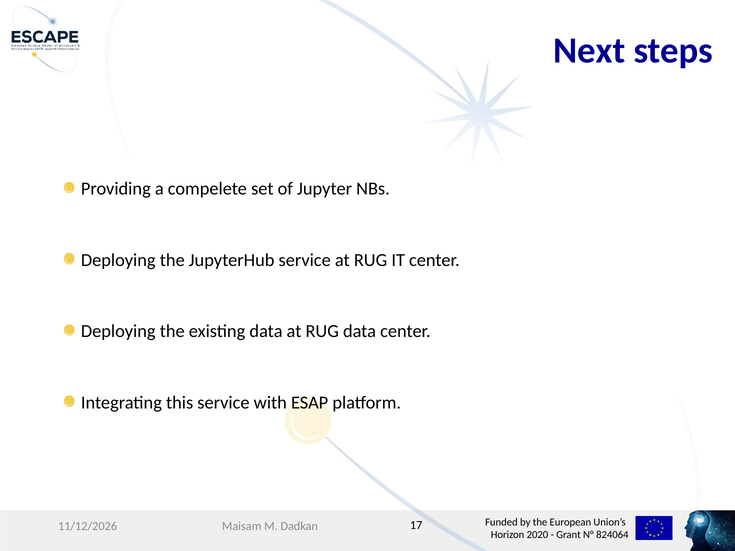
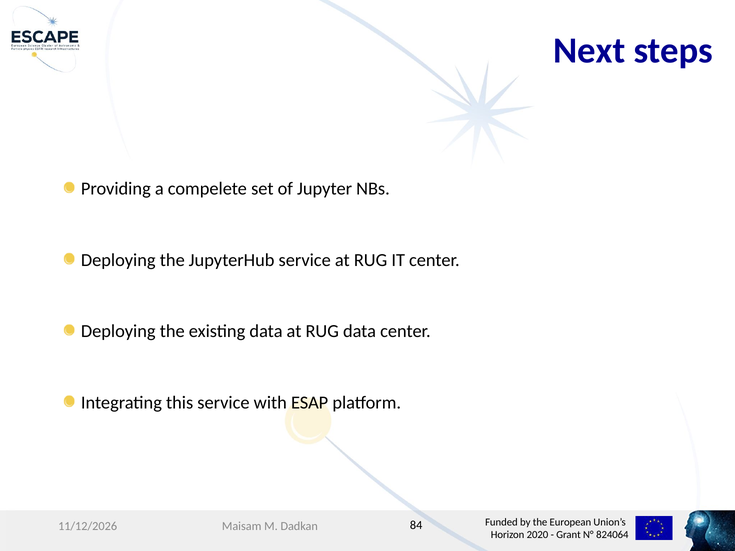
17: 17 -> 84 (416, 526)
